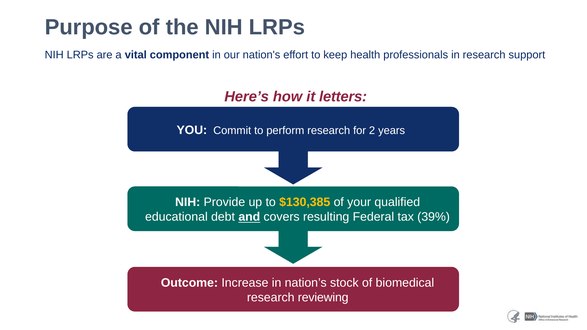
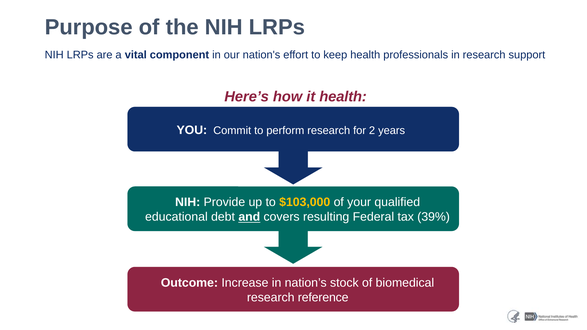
it letters: letters -> health (343, 97)
$130,385: $130,385 -> $103,000 (305, 202)
reviewing: reviewing -> reference (323, 298)
